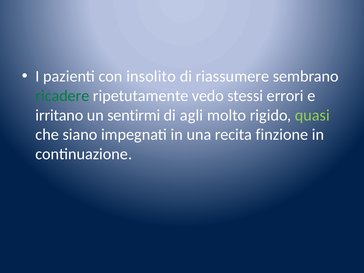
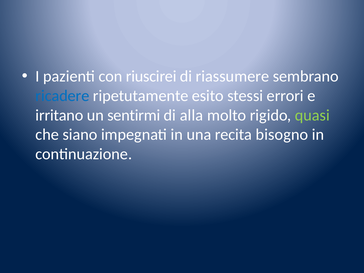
insolito: insolito -> riuscirei (151, 76)
ricadere colour: green -> blue (62, 96)
vedo: vedo -> esito (208, 96)
agli: agli -> alla (191, 115)
finzione: finzione -> bisogno (282, 135)
